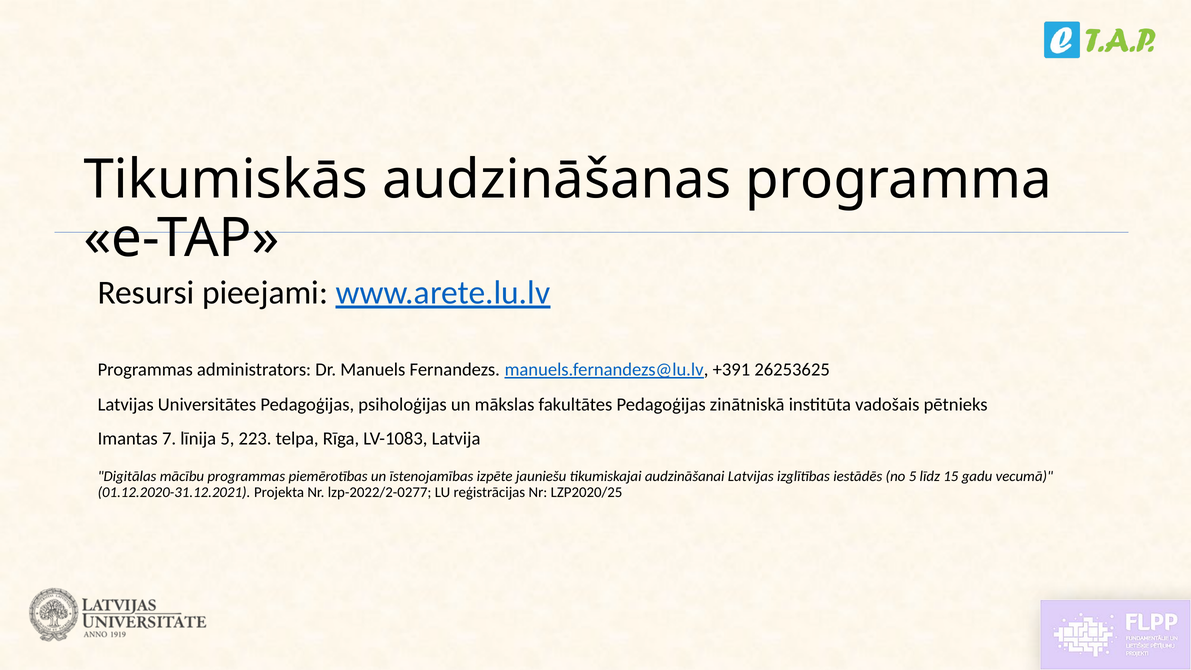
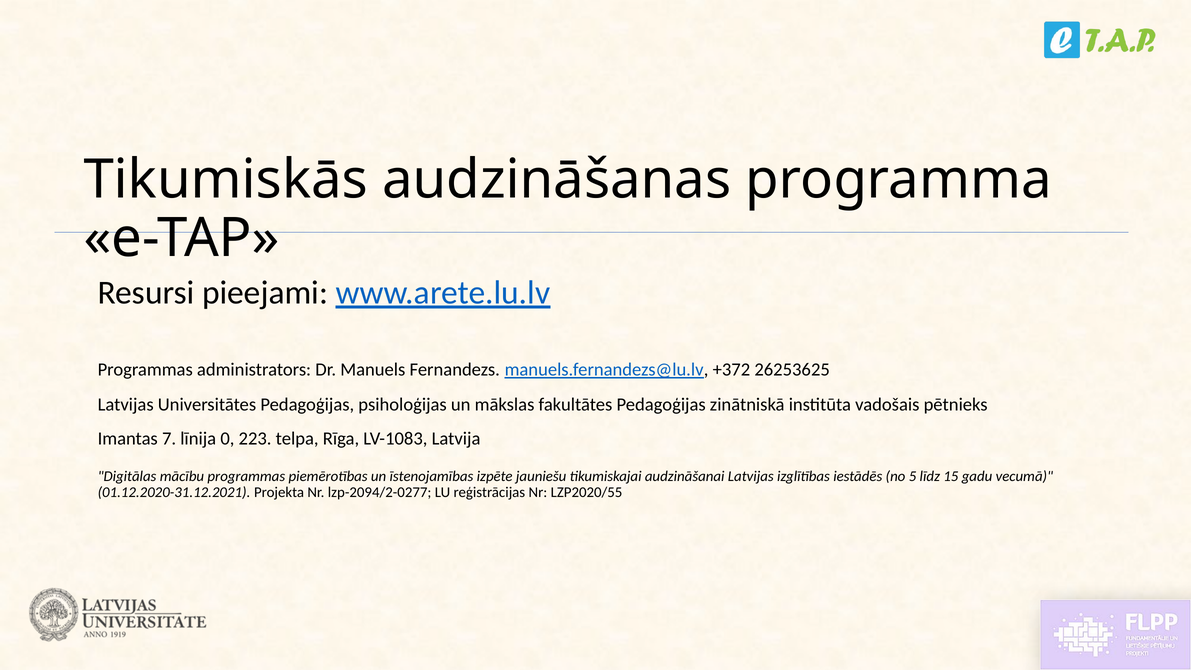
+391: +391 -> +372 (731, 370)
līnija 5: 5 -> 0 (227, 439)
lzp-2022/2-0277: lzp-2022/2-0277 -> lzp-2094/2-0277 (380, 492)
LZP2020/25: LZP2020/25 -> LZP2020/55 (587, 492)
